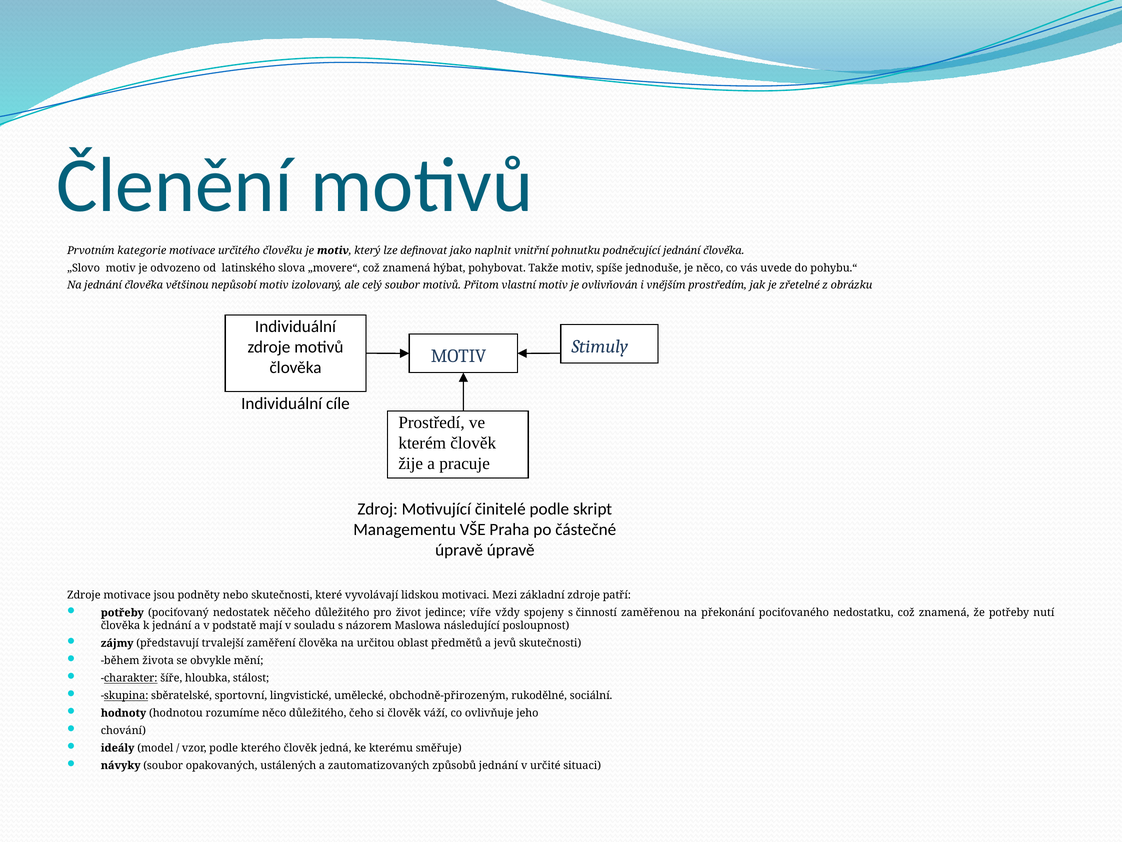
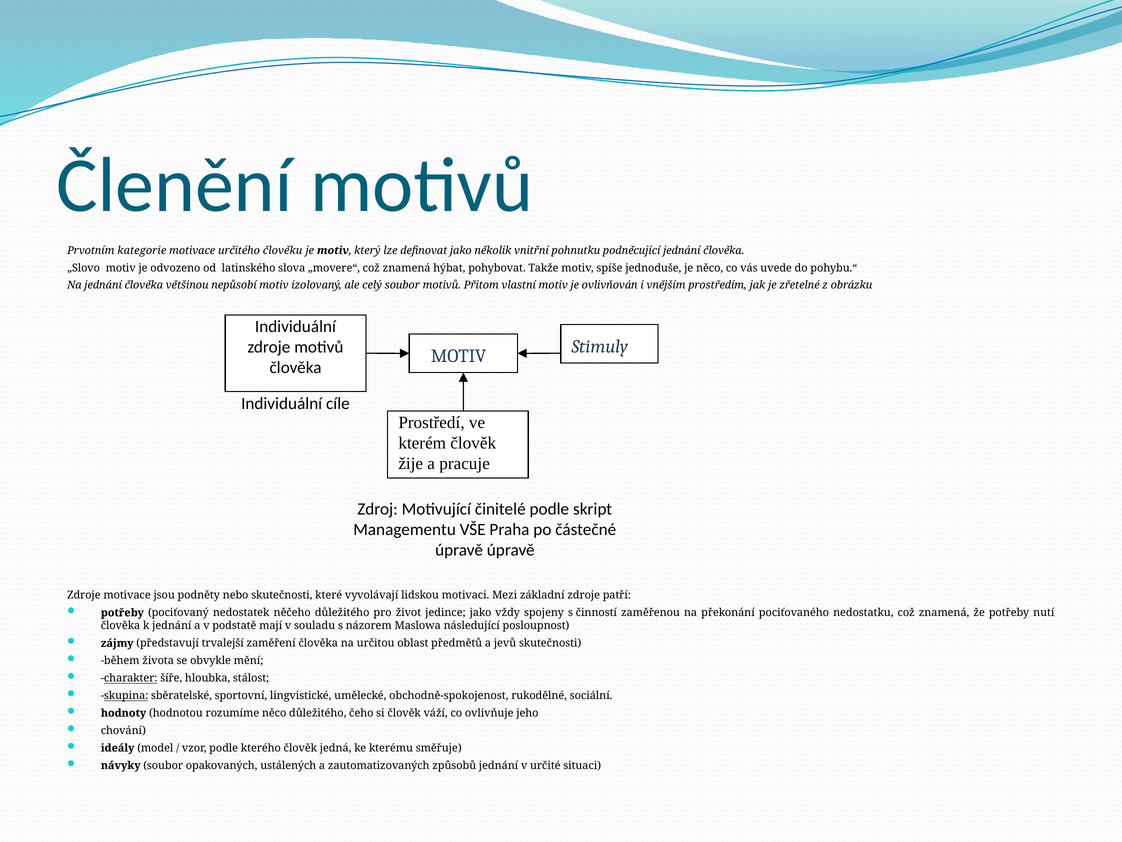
naplnit: naplnit -> několik (493, 250)
jedince víře: víře -> jako (481, 612)
obchodně-přirozeným: obchodně-přirozeným -> obchodně-spokojenost (449, 695)
